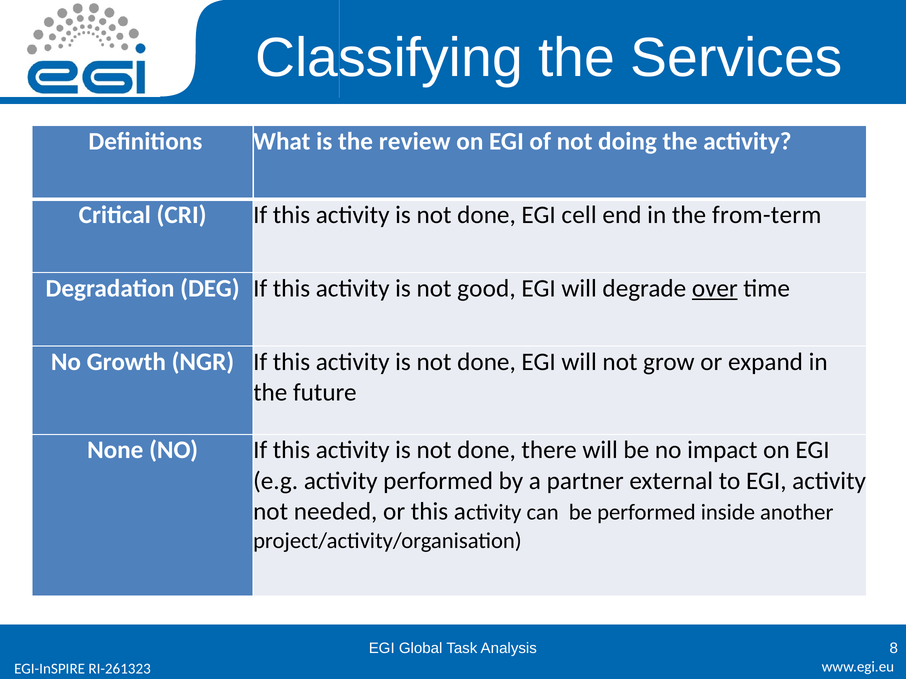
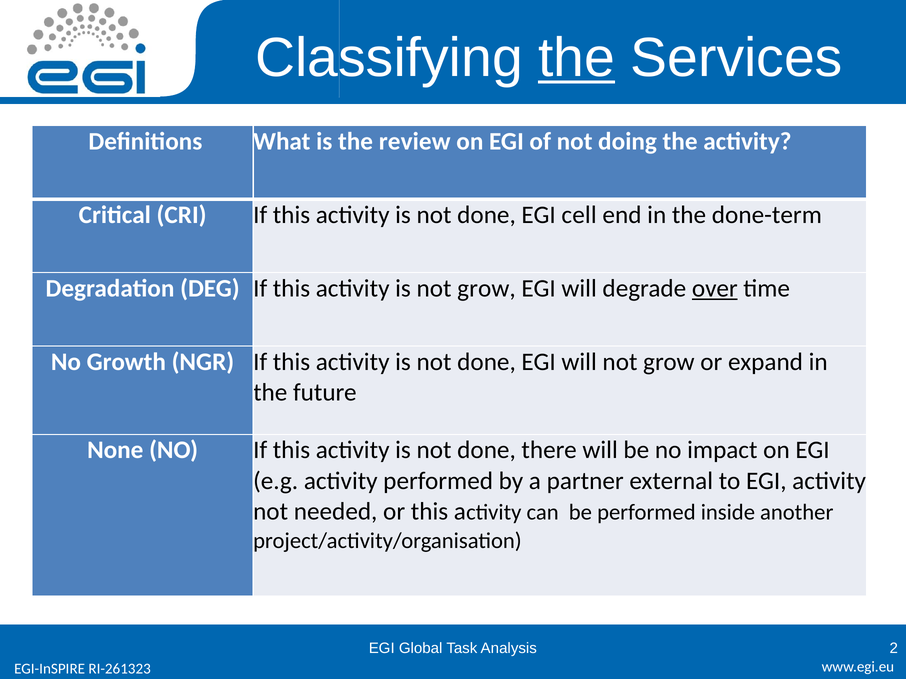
the underline: none -> present (577, 58)
from-term: from-term -> done-term (767, 215)
is not good: good -> grow (486, 288)
8: 8 -> 2 (894, 649)
